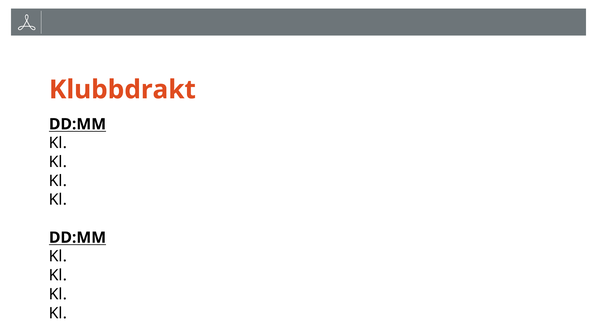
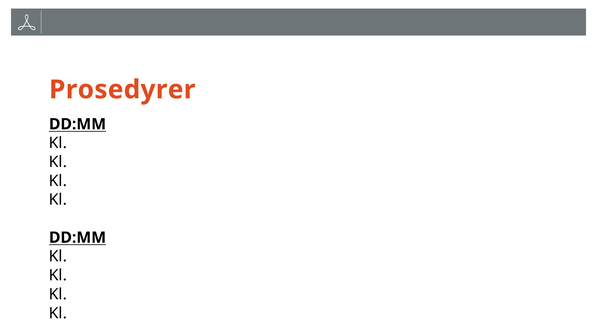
Klubbdrakt: Klubbdrakt -> Prosedyrer (122, 90)
